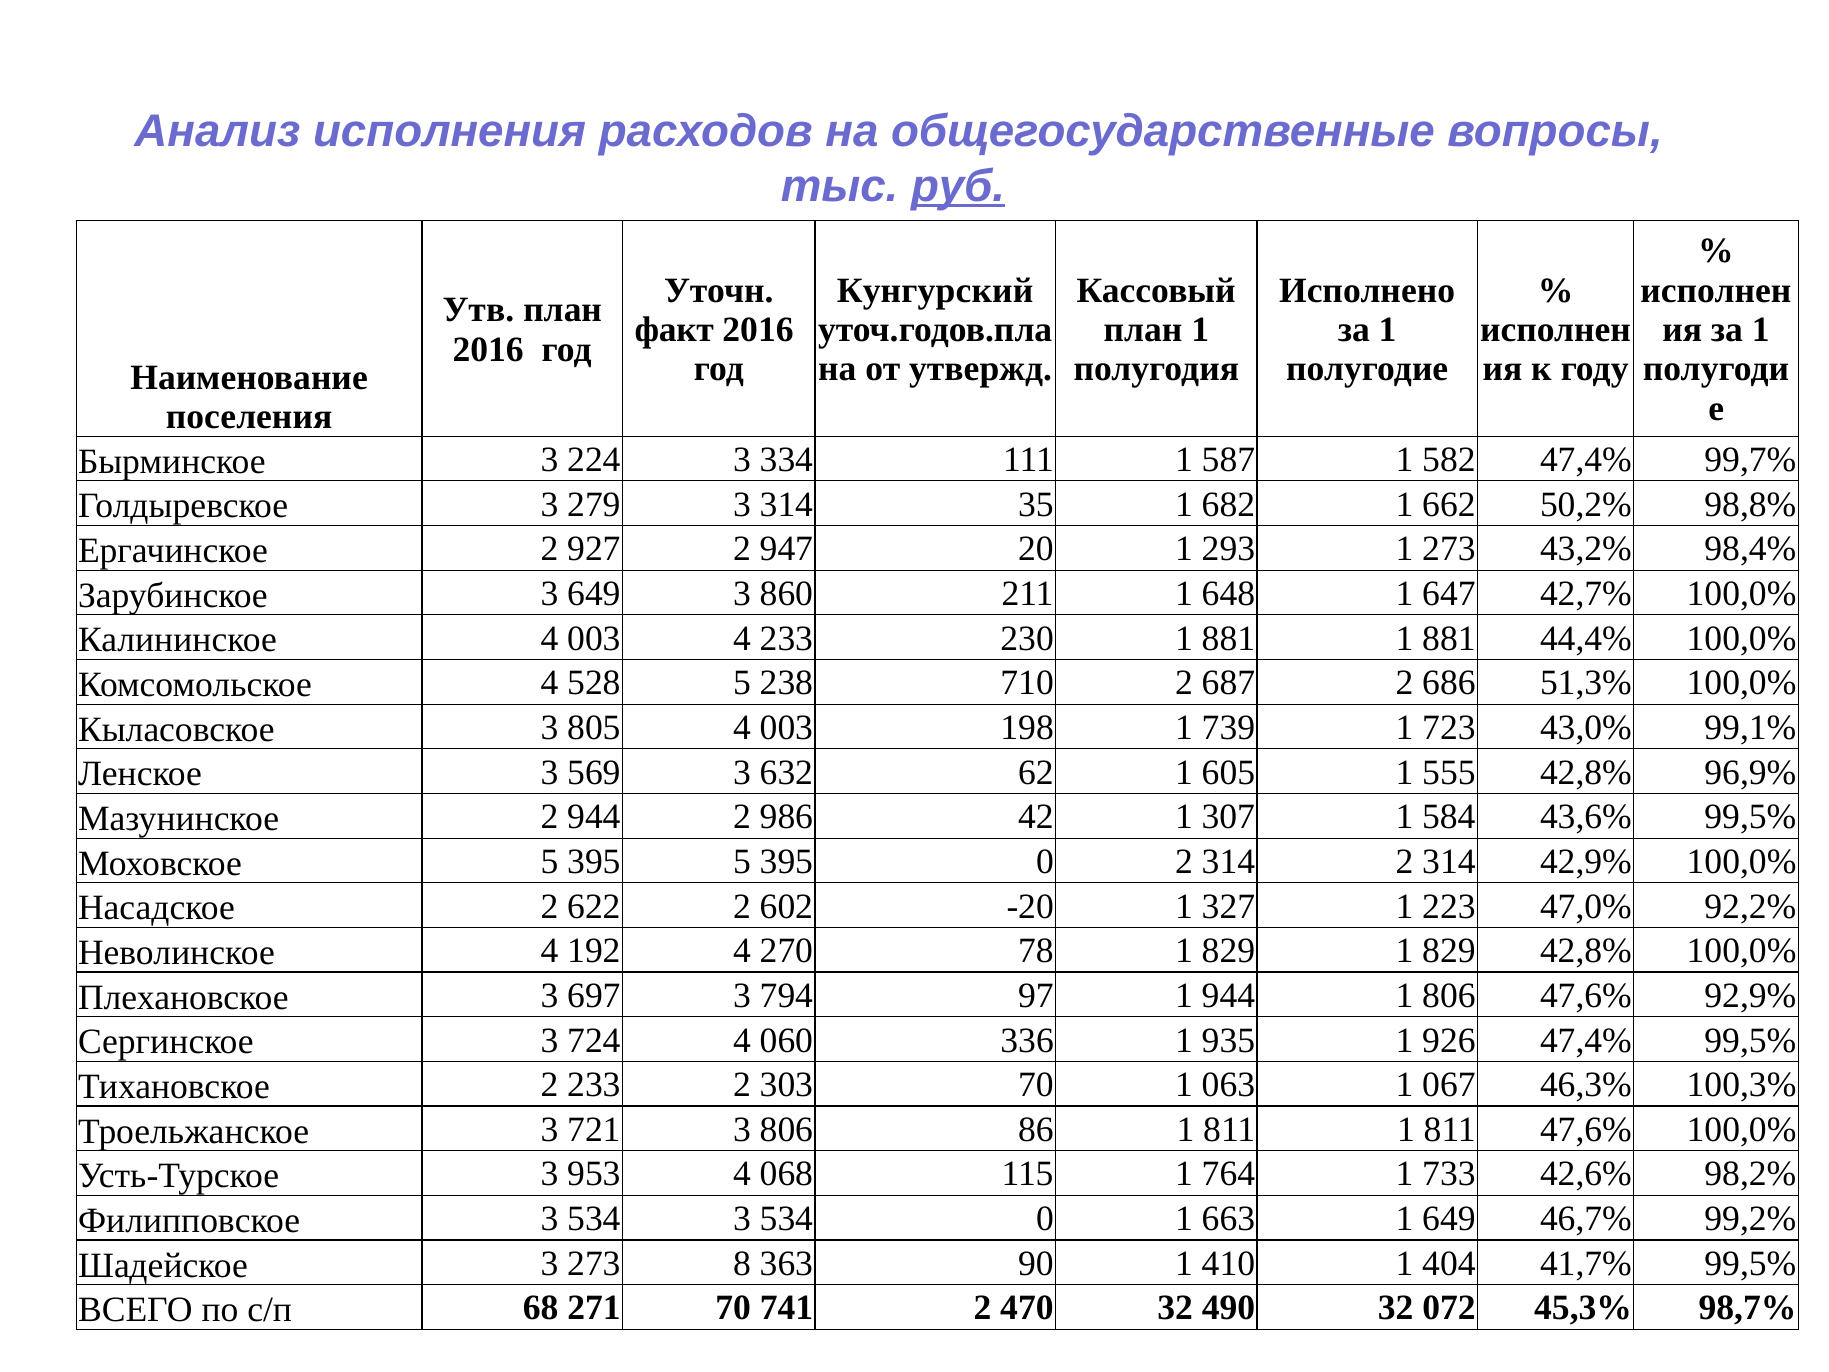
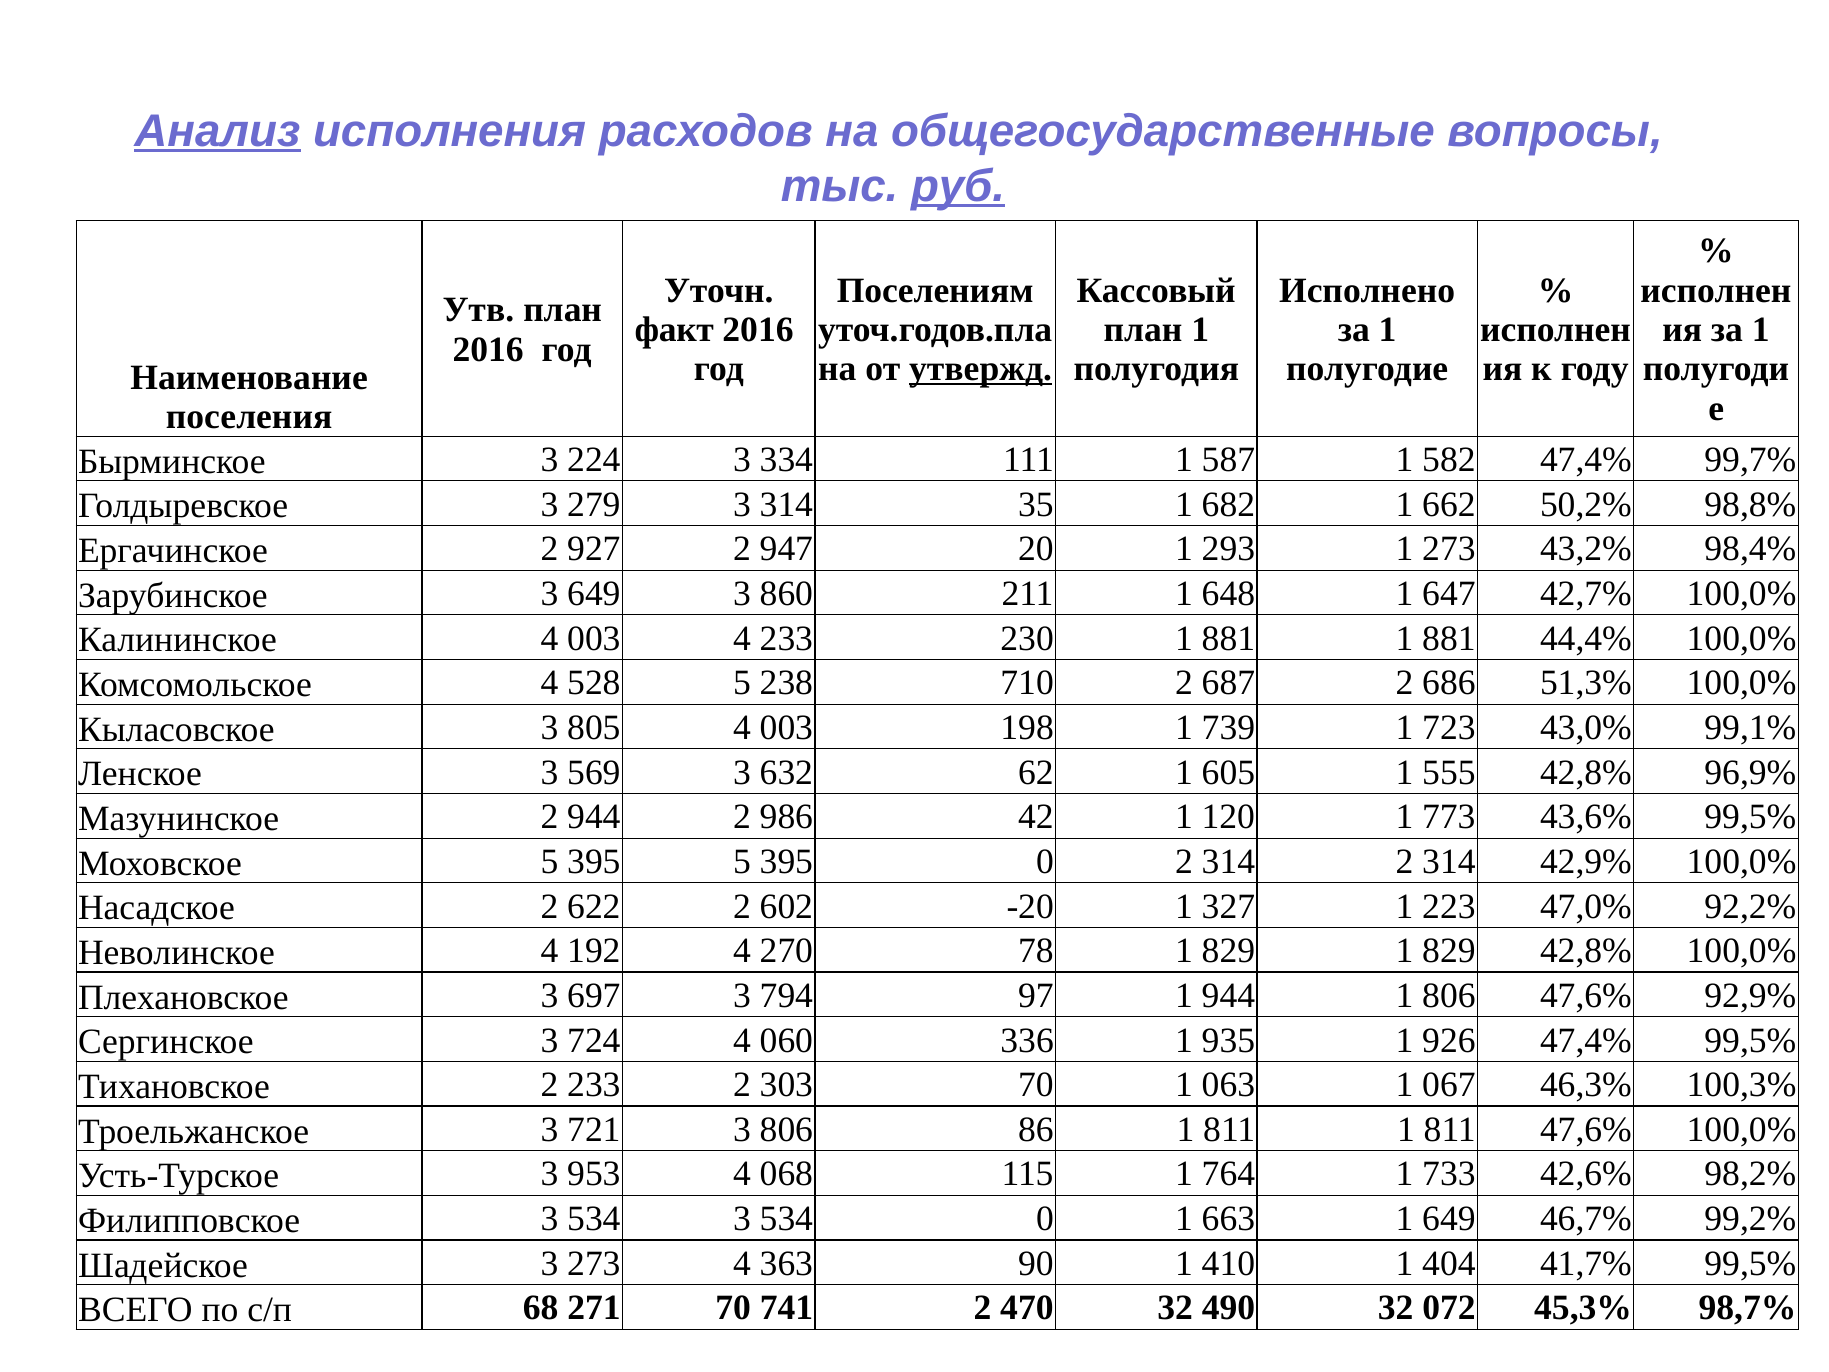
Анализ underline: none -> present (217, 131)
Кунгурский: Кунгурский -> Поселениям (935, 290)
утвержд underline: none -> present (981, 369)
307: 307 -> 120 (1228, 817)
584: 584 -> 773 (1449, 817)
273 8: 8 -> 4 (742, 1263)
